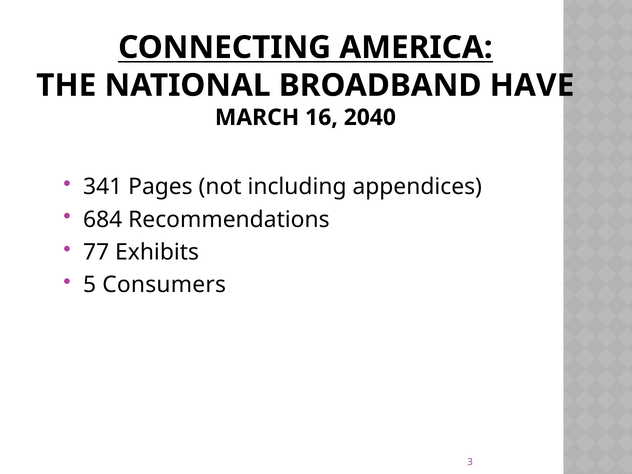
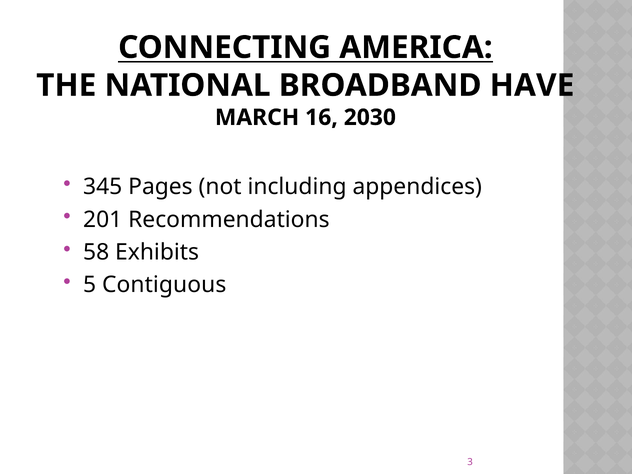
2040: 2040 -> 2030 (370, 117)
341: 341 -> 345 (103, 187)
684: 684 -> 201 (103, 220)
77: 77 -> 58 (96, 252)
Consumers: Consumers -> Contiguous (164, 285)
